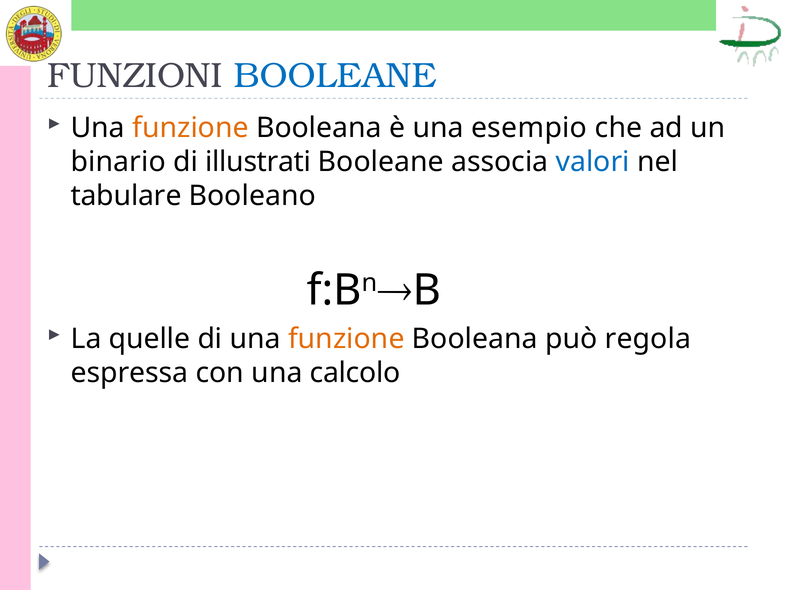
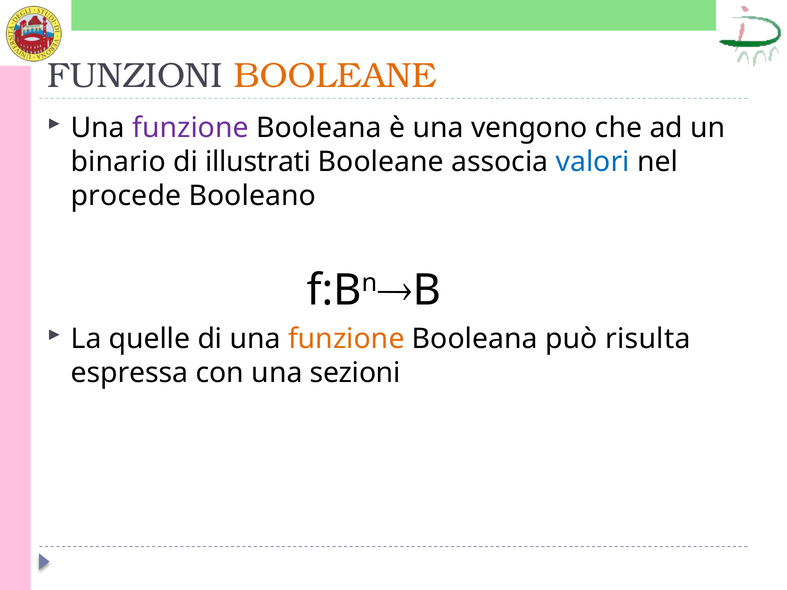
BOOLEANE colour: blue -> orange (335, 76)
funzione colour: orange -> purple (191, 128)
esempio: esempio -> vengono (529, 128)
tabulare: tabulare -> procede (126, 196)
regola: regola -> risulta (648, 339)
calcolo: calcolo -> sezioni (355, 373)
